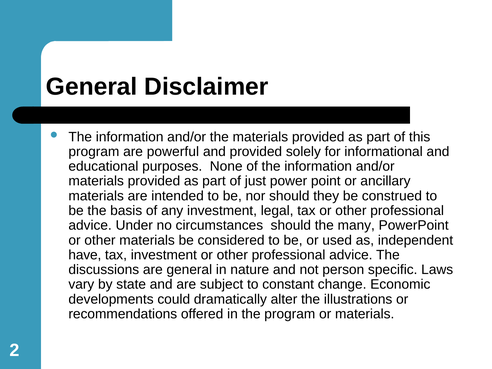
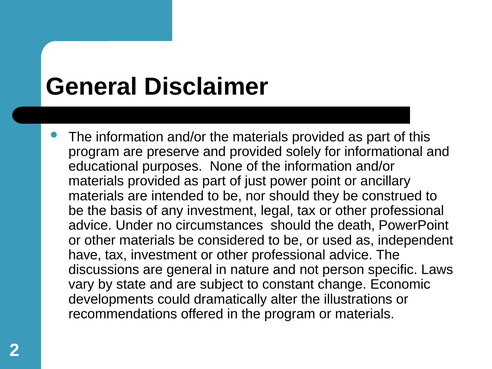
powerful: powerful -> preserve (173, 152)
many: many -> death (356, 225)
